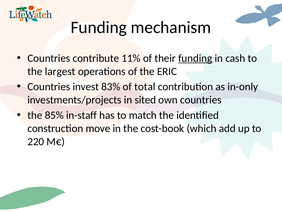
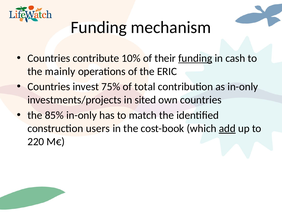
11%: 11% -> 10% (131, 58)
largest: largest -> mainly (60, 71)
83%: 83% -> 75% (111, 87)
85% in-staff: in-staff -> in-only (82, 115)
move: move -> users (98, 128)
add underline: none -> present (227, 128)
